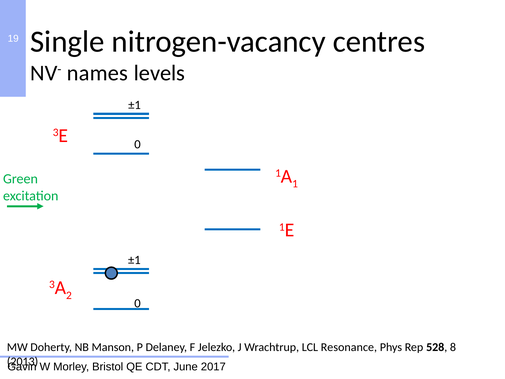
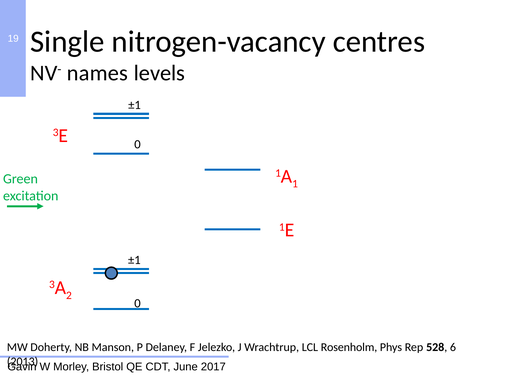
Resonance: Resonance -> Rosenholm (349, 347)
8: 8 -> 6 (453, 347)
